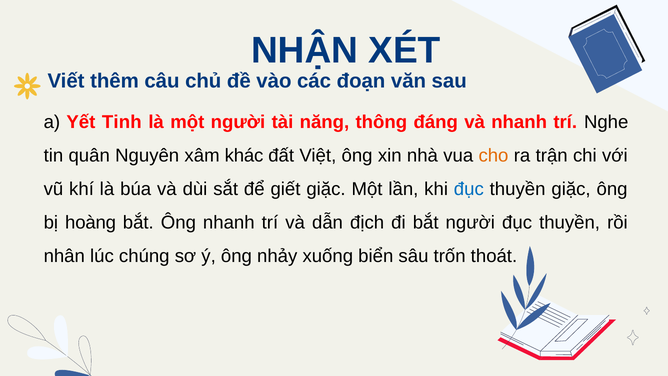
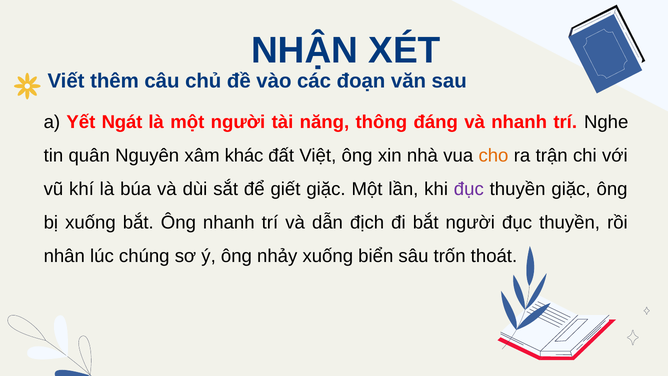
Tinh: Tinh -> Ngát (122, 122)
đục colour: blue -> purple (469, 189)
bị hoàng: hoàng -> xuống (90, 222)
